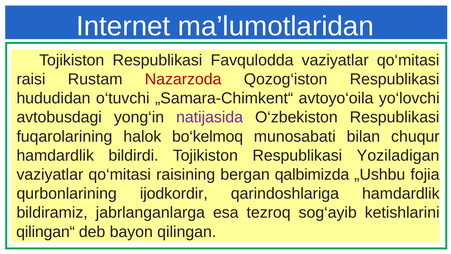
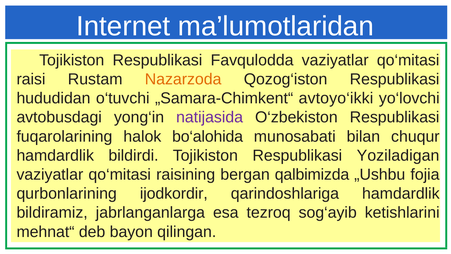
Nazarzoda colour: red -> orange (183, 79)
avtoyo‘oila: avtoyo‘oila -> avtoyo‘ikki (336, 98)
bo‘kelmoq: bo‘kelmoq -> bo‘alohida (208, 136)
qilingan“: qilingan“ -> mehnat“ (46, 232)
